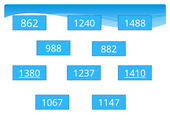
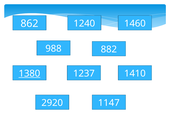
1488: 1488 -> 1460 (135, 24)
1410 underline: present -> none (135, 74)
1067: 1067 -> 2920 (52, 103)
